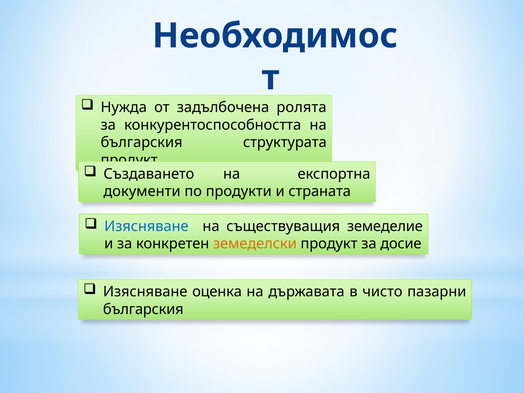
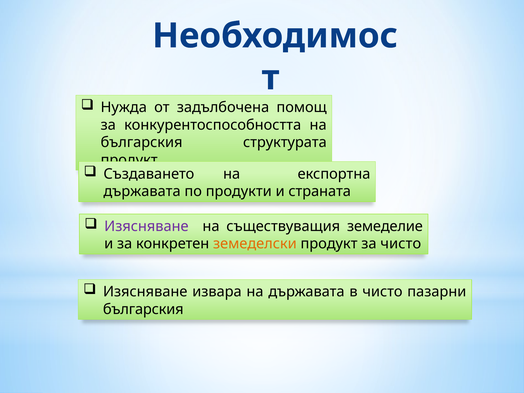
ролята: ролята -> помощ (302, 108)
документи: документи -> държавата (142, 191)
Изясняване colour: blue -> purple (146, 226)
за досие: досие -> чисто (401, 244)
оценка: оценка -> извара (217, 292)
